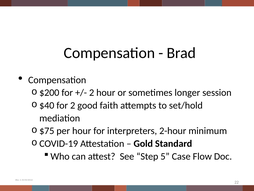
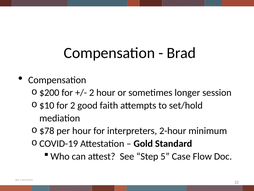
$40: $40 -> $10 (47, 105)
$75: $75 -> $78 (47, 131)
